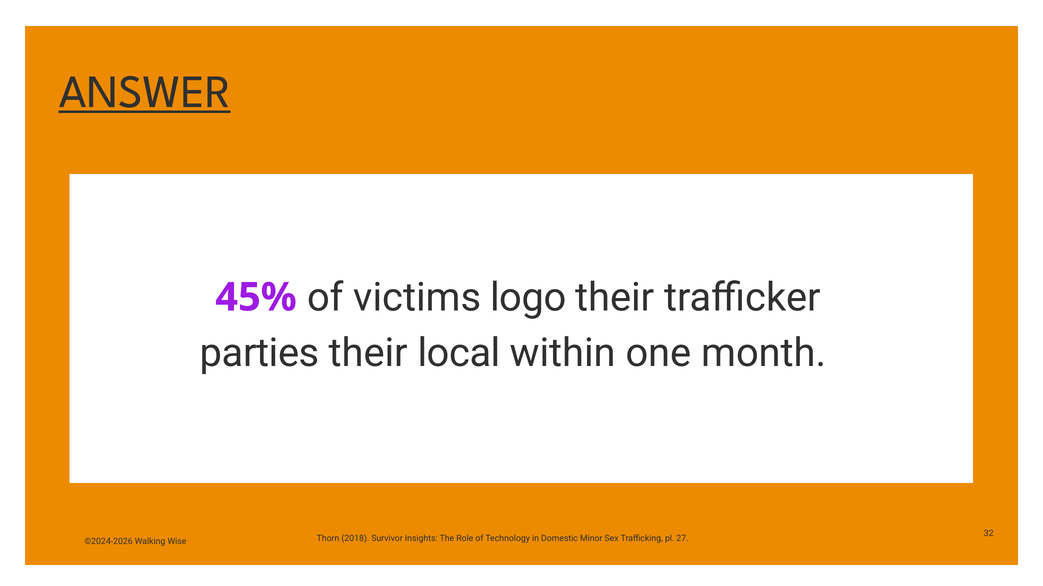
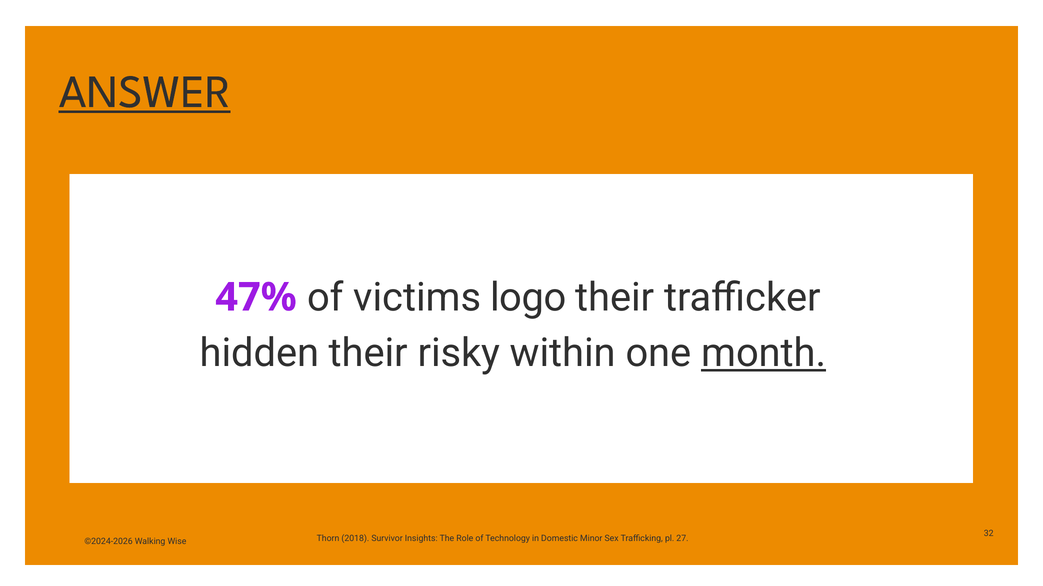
45%: 45% -> 47% (256, 298)
parties: parties -> hidden (259, 354)
local: local -> risky (459, 354)
month underline: none -> present (764, 354)
